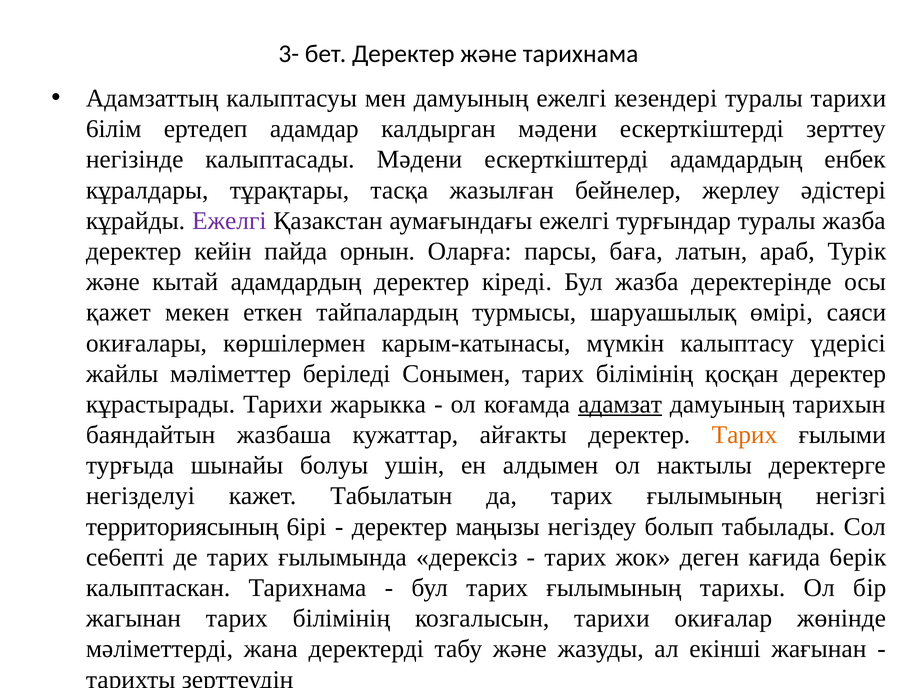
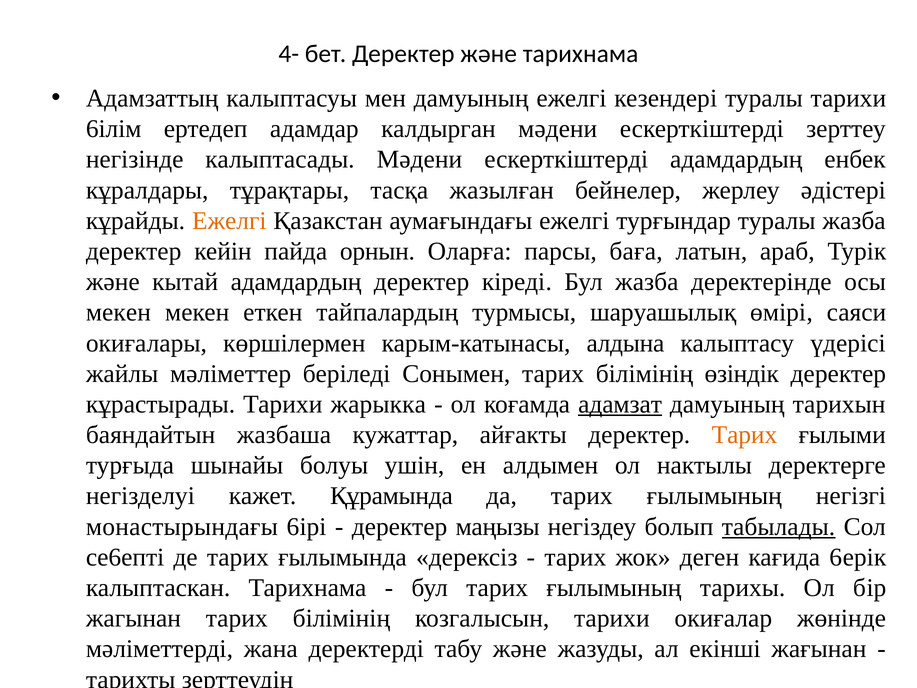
3-: 3- -> 4- (289, 54)
Ежелгі colour: purple -> orange (229, 221)
қажет: қажет -> мекен (118, 312)
мүмкін: мүмкін -> алдына (625, 343)
қосқан: қосқан -> өзіндік (742, 374)
Табылатын: Табылатын -> Құрамында (391, 496)
территориясының: территориясының -> монастырындағы (182, 526)
табылады underline: none -> present (779, 526)
